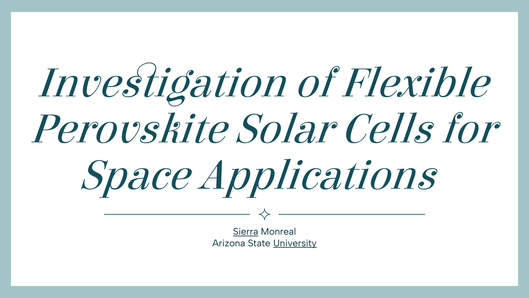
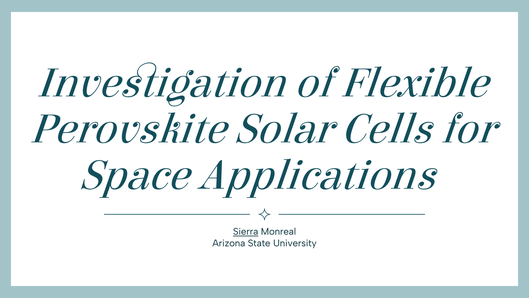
University underline: present -> none (295, 243)
